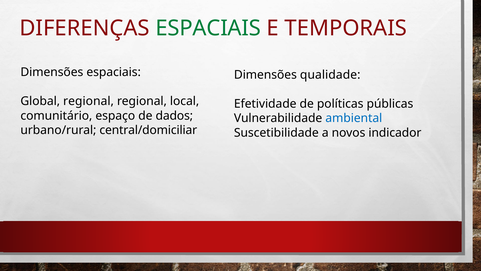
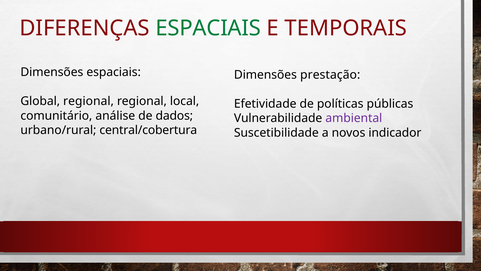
qualidade: qualidade -> prestação (330, 75)
espaço: espaço -> análise (115, 116)
ambiental colour: blue -> purple (354, 118)
central/domiciliar: central/domiciliar -> central/cobertura (148, 130)
